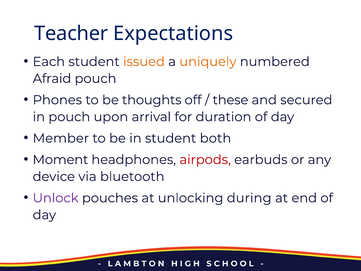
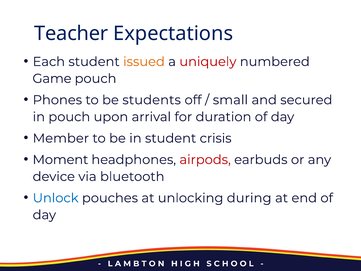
uniquely colour: orange -> red (208, 62)
Afraid: Afraid -> Game (52, 79)
thoughts: thoughts -> students (152, 100)
these: these -> small (230, 100)
both: both -> crisis (216, 138)
Unlock colour: purple -> blue (56, 198)
